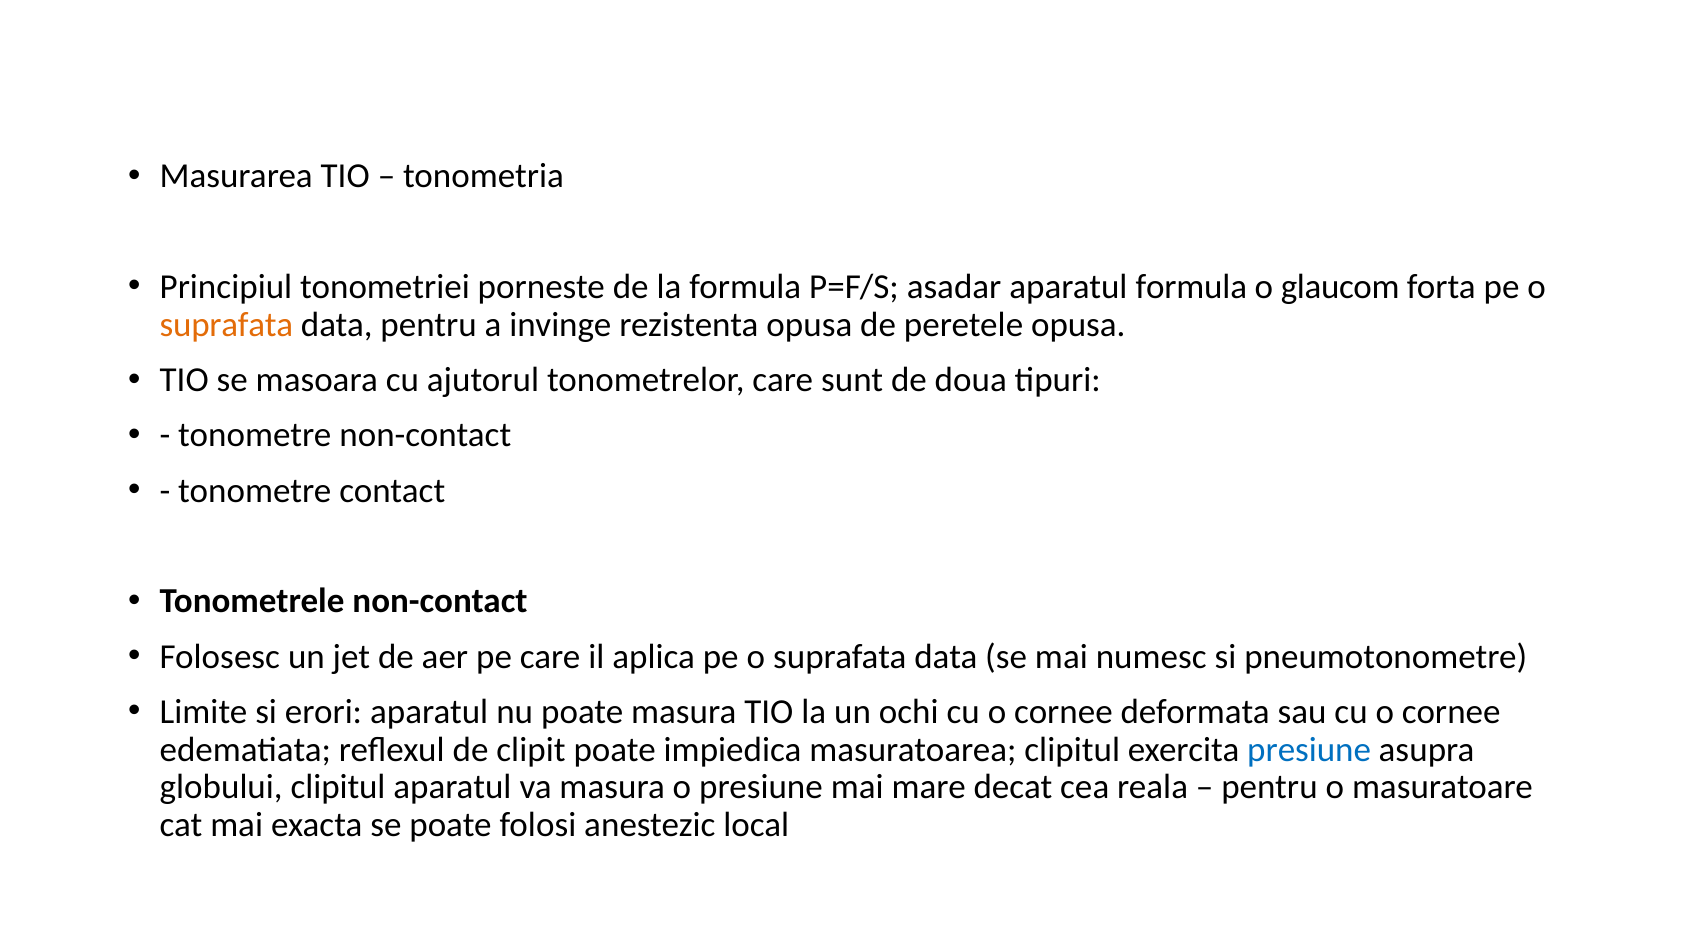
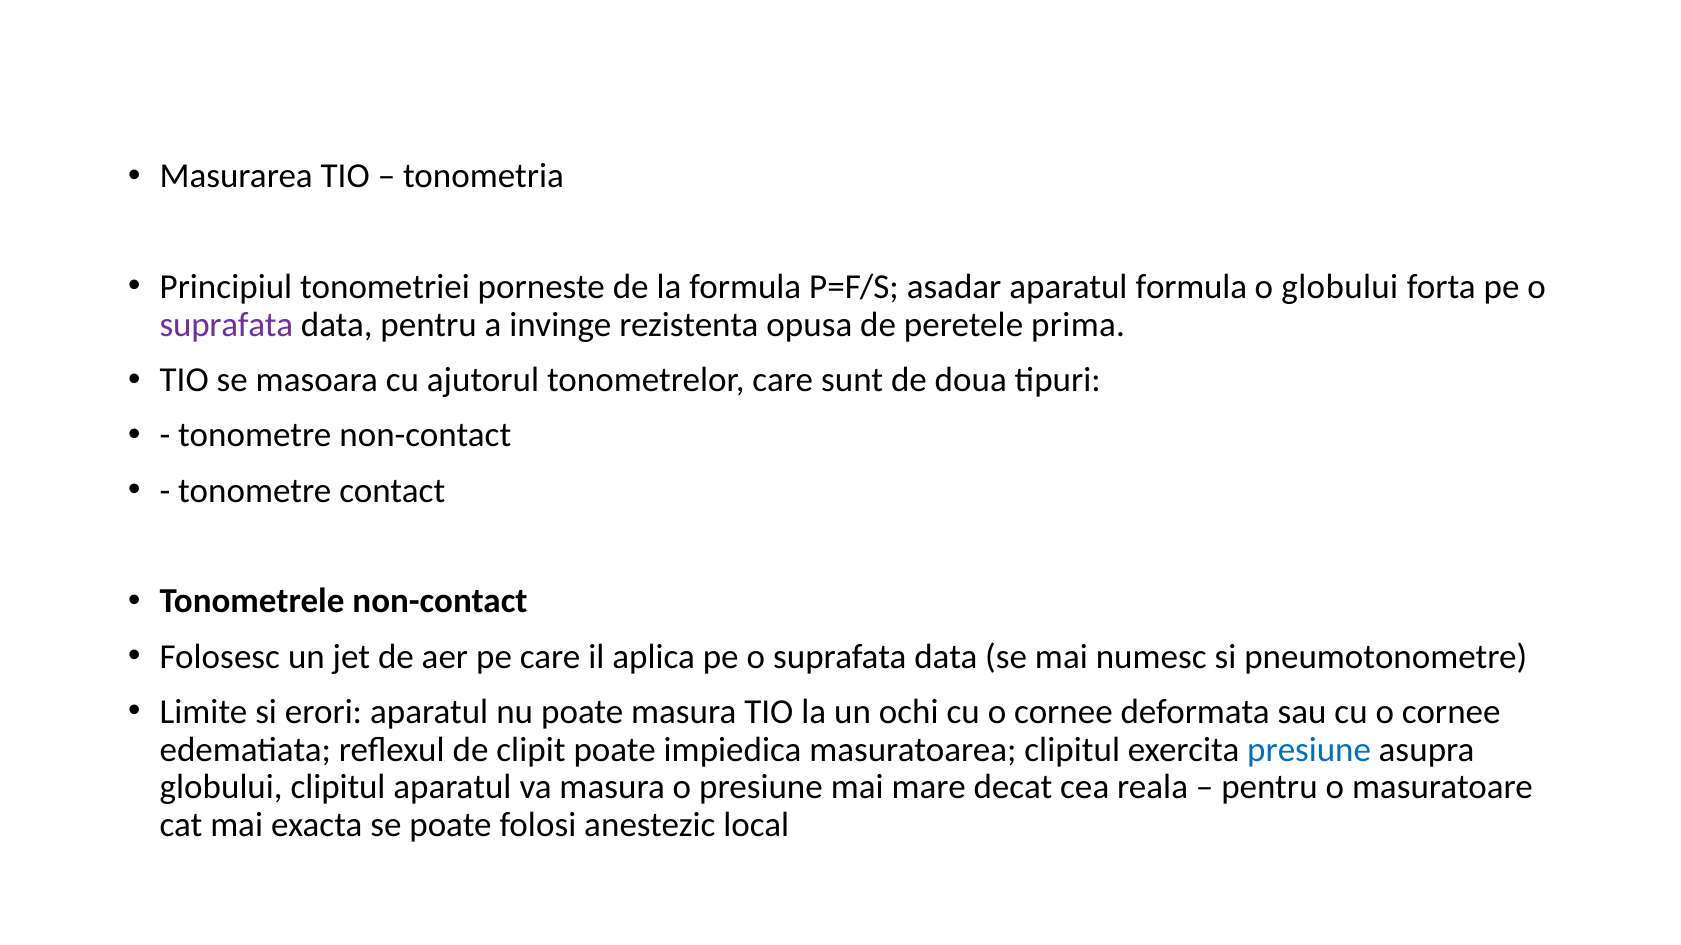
o glaucom: glaucom -> globului (1340, 287)
suprafata colour: orange -> purple (226, 325)
peretele opusa: opusa -> prima (1078, 325)
